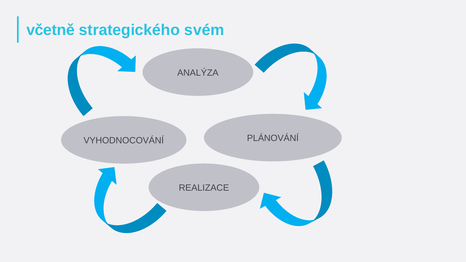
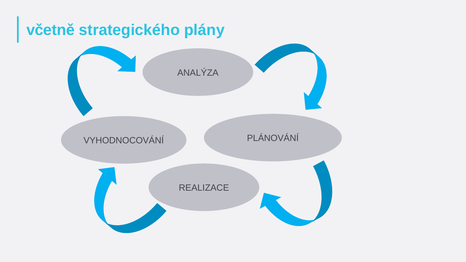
svém: svém -> plány (204, 30)
